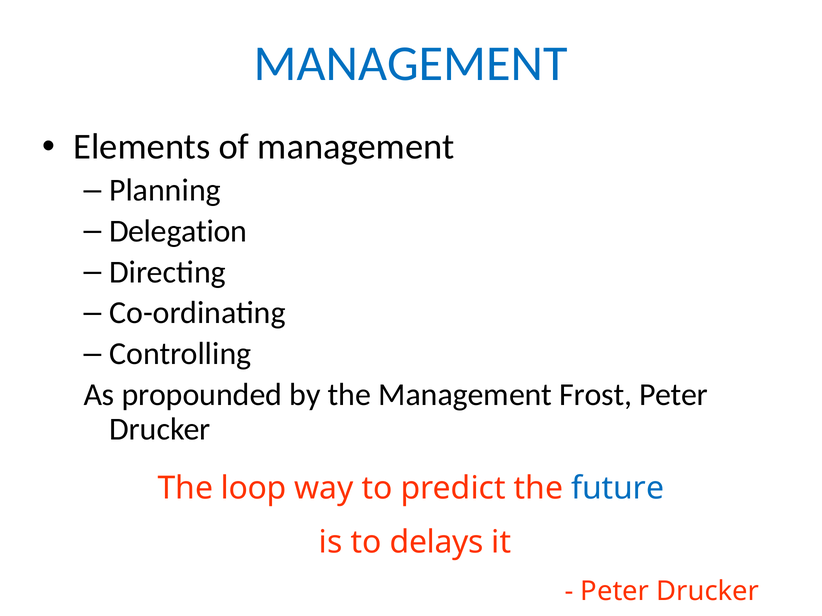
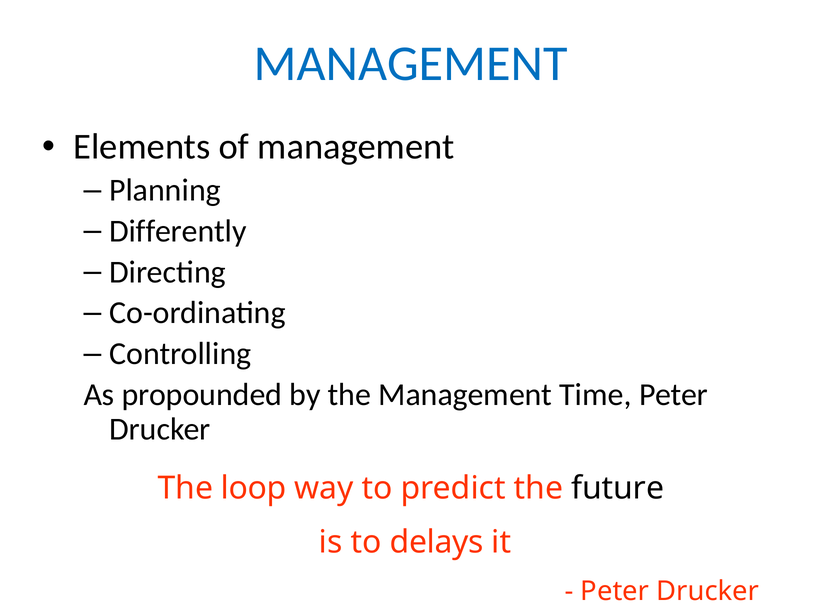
Delegation: Delegation -> Differently (178, 231)
Frost: Frost -> Time (596, 395)
future colour: blue -> black (618, 488)
